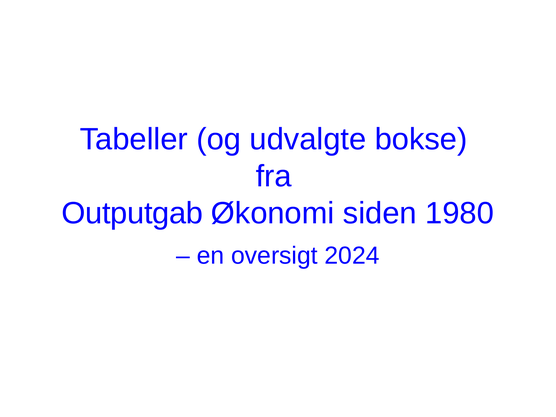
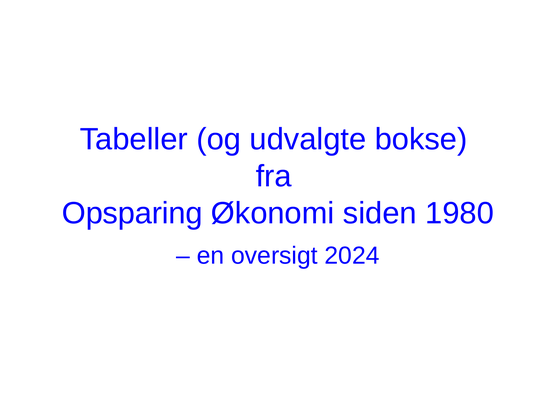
Outputgab: Outputgab -> Opsparing (132, 213)
